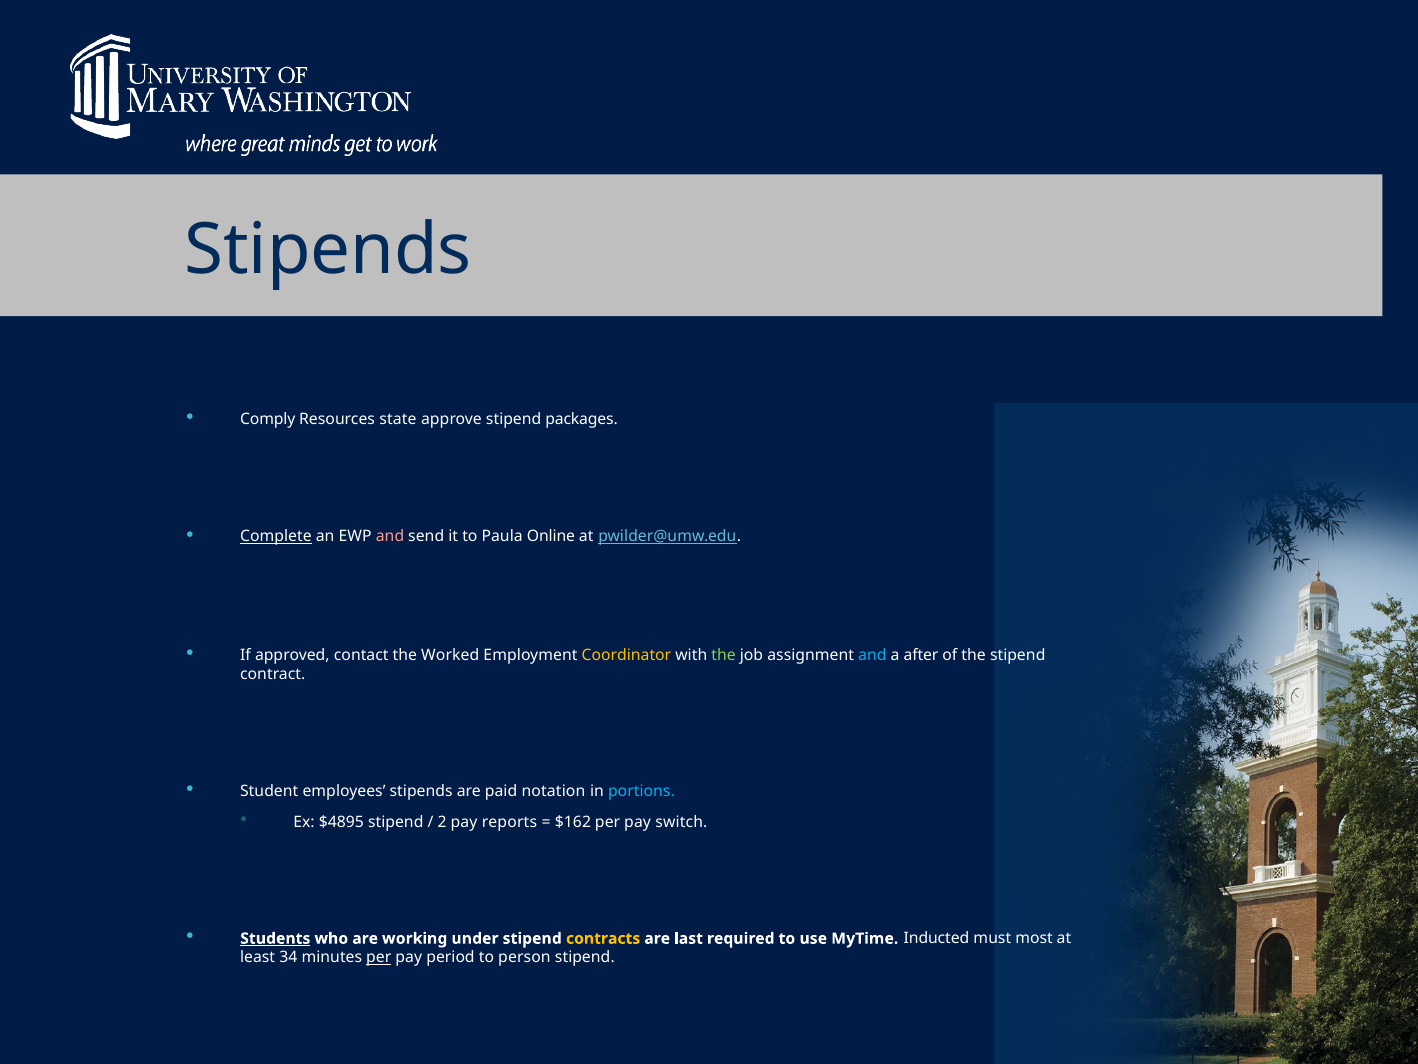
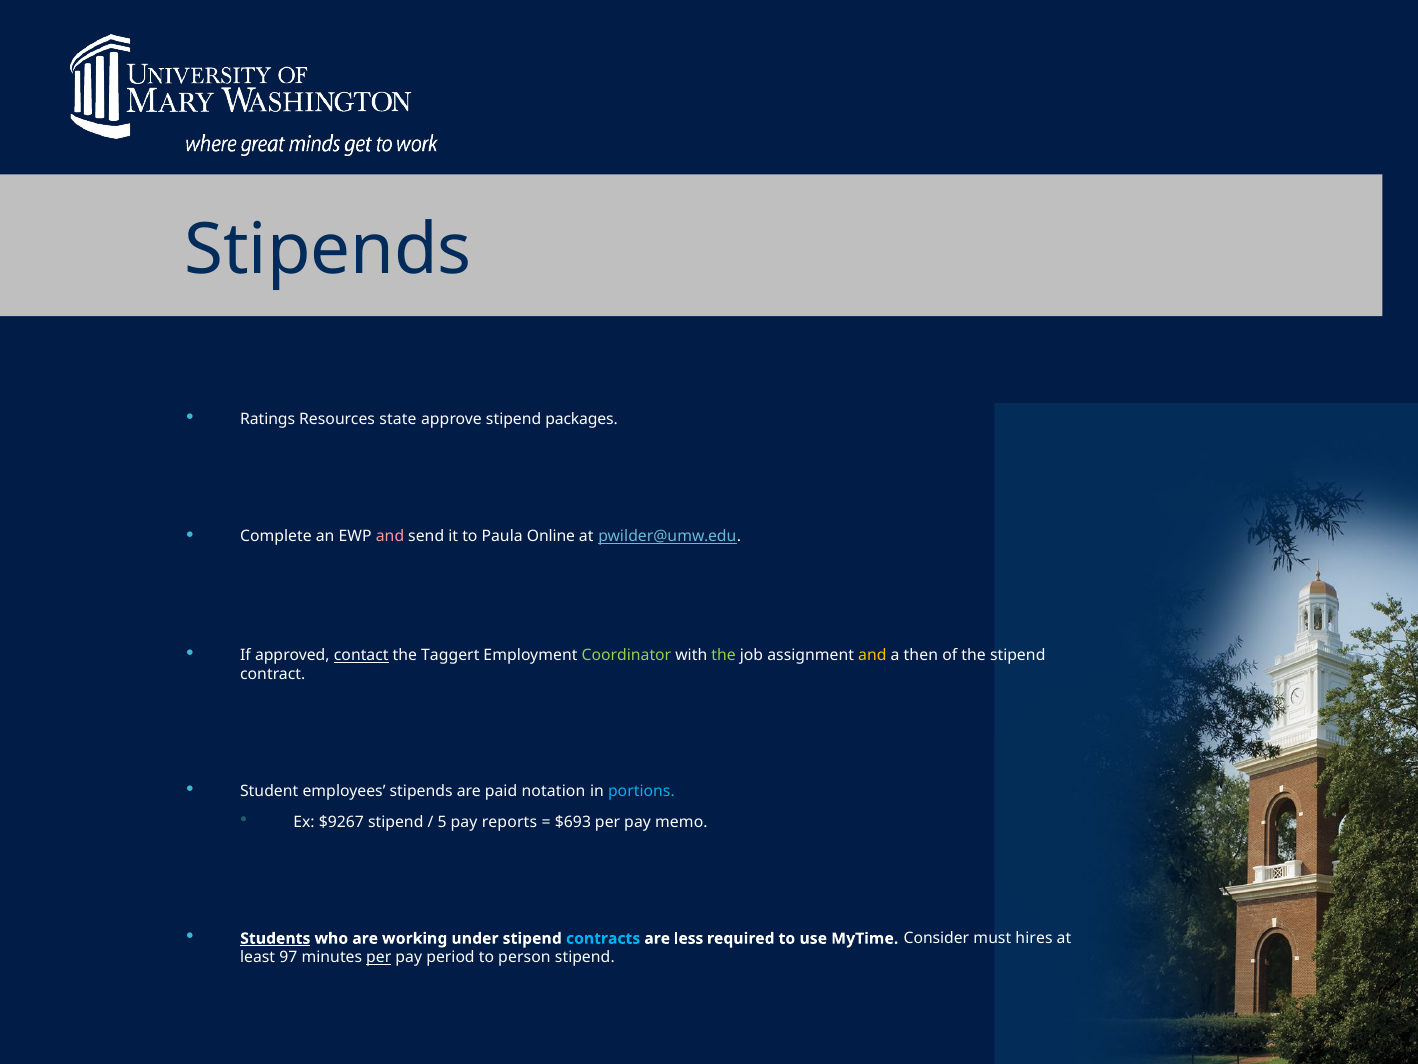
Comply: Comply -> Ratings (268, 419)
Complete underline: present -> none (276, 536)
contact underline: none -> present (361, 655)
Worked: Worked -> Taggert (450, 655)
Coordinator colour: yellow -> light green (626, 655)
and colour: light blue -> yellow (872, 655)
after: after -> then (921, 655)
$4895: $4895 -> $9267 (341, 822)
2: 2 -> 5 (442, 822)
$162: $162 -> $693 (573, 822)
switch: switch -> memo (681, 822)
contracts colour: yellow -> light blue (603, 938)
last: last -> less (689, 938)
Inducted: Inducted -> Consider (936, 938)
most: most -> hires (1034, 938)
34: 34 -> 97 (288, 957)
